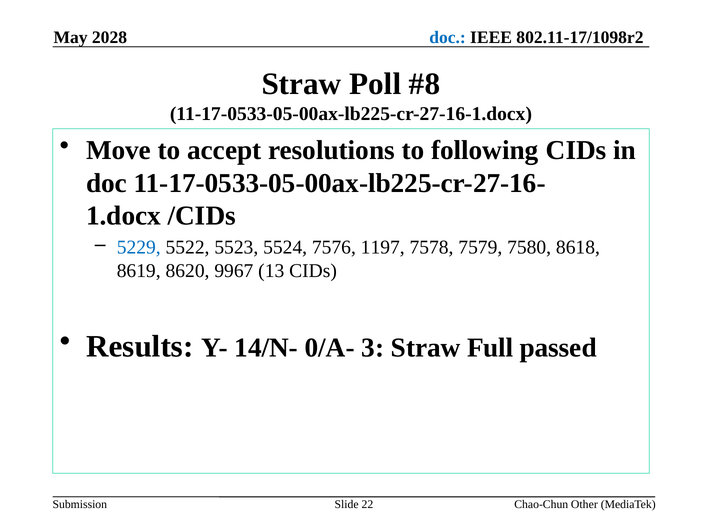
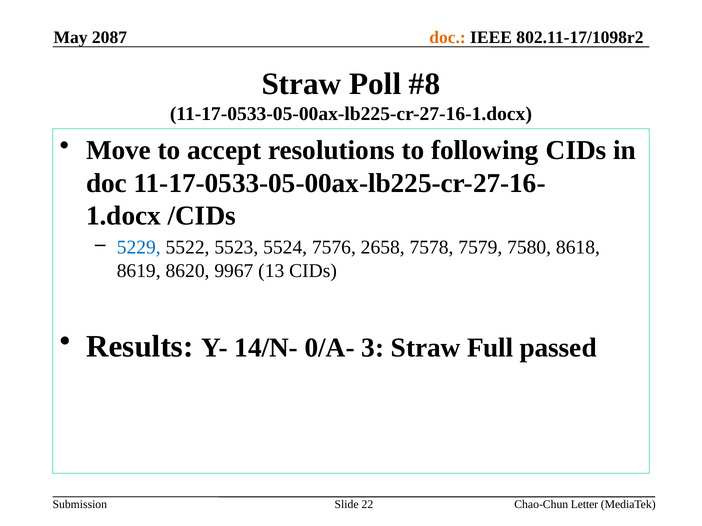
2028: 2028 -> 2087 (110, 37)
doc colour: blue -> orange (448, 37)
1197: 1197 -> 2658 (383, 248)
Other: Other -> Letter (584, 505)
